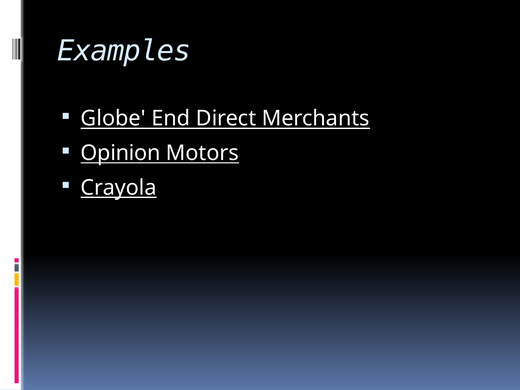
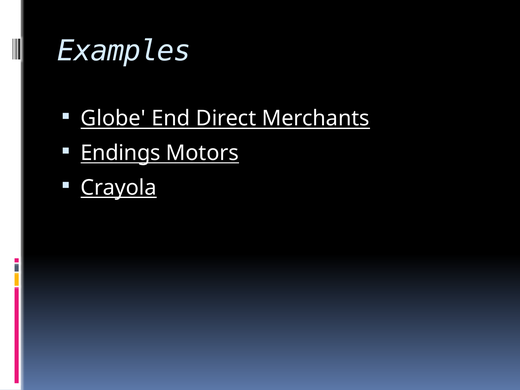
Opinion: Opinion -> Endings (121, 153)
